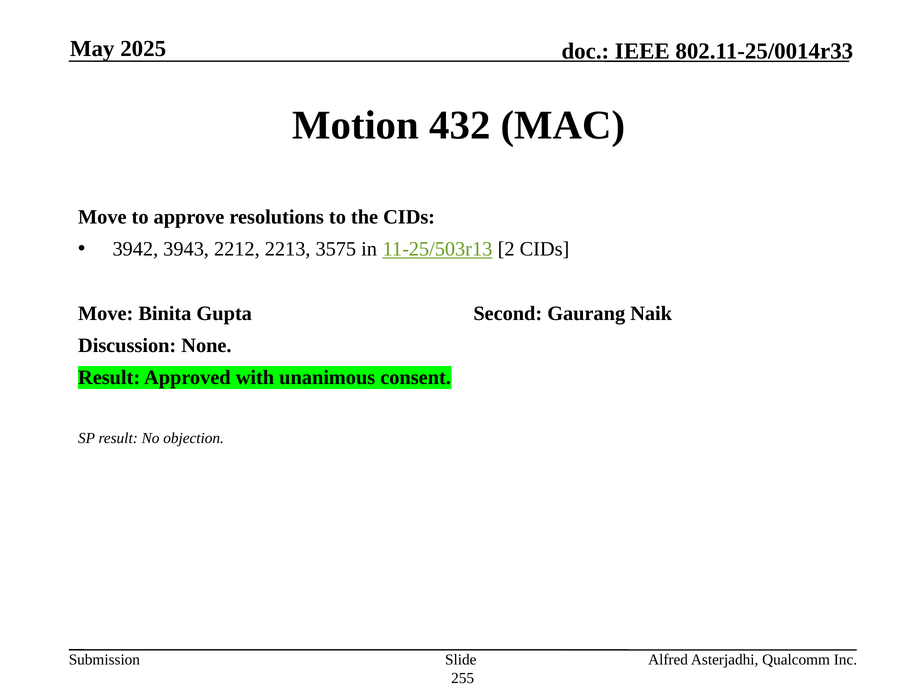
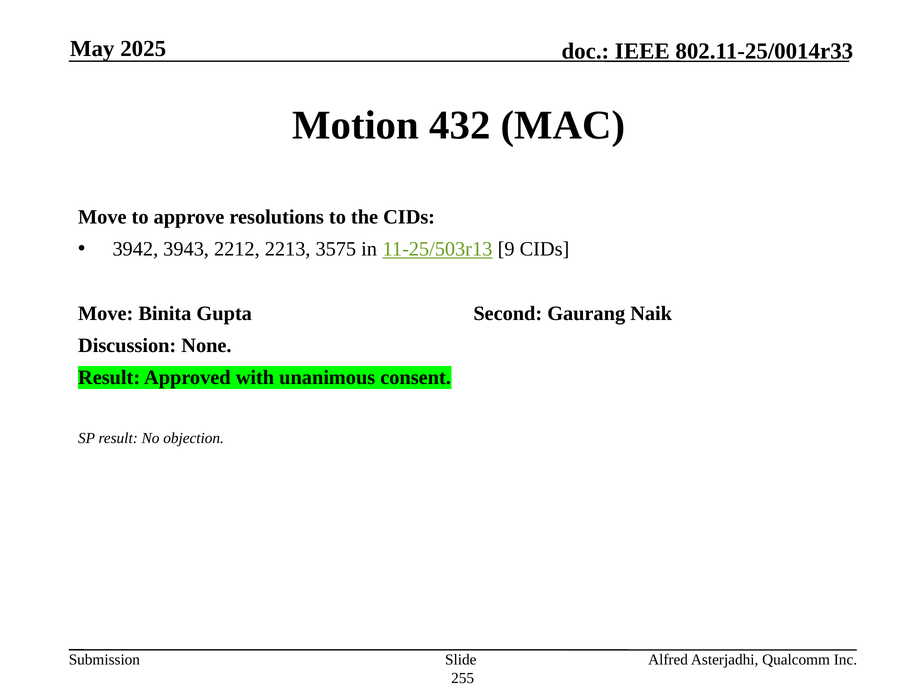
2: 2 -> 9 (506, 249)
